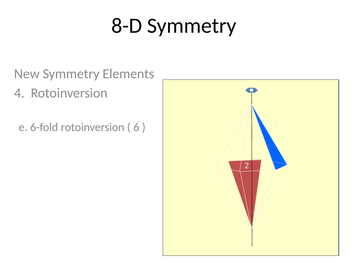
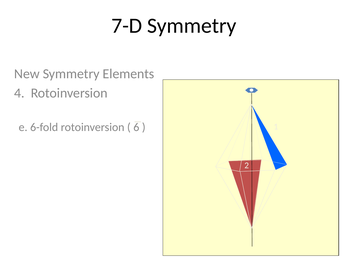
8-D: 8-D -> 7-D (127, 26)
